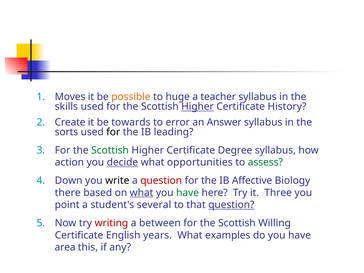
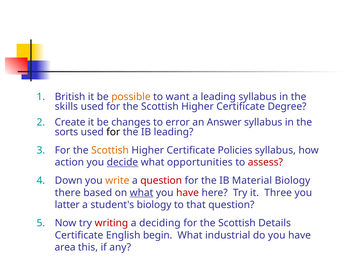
Moves: Moves -> British (70, 97)
huge: huge -> want (178, 97)
a teacher: teacher -> leading (218, 97)
Higher underline: present -> none (198, 107)
History: History -> Degree (287, 107)
towards: towards -> changes (131, 122)
Scottish colour: green -> orange (110, 150)
Degree: Degree -> Policies (235, 150)
assess colour: green -> red (265, 162)
write colour: black -> orange (117, 181)
Affective: Affective -> Material (252, 181)
have colour: green -> red (188, 193)
point: point -> latter (67, 205)
student's several: several -> biology (154, 205)
question underline: present -> none (231, 205)
between: between -> deciding (160, 223)
Willing: Willing -> Details (275, 223)
years: years -> begin (158, 235)
examples: examples -> industrial (228, 235)
